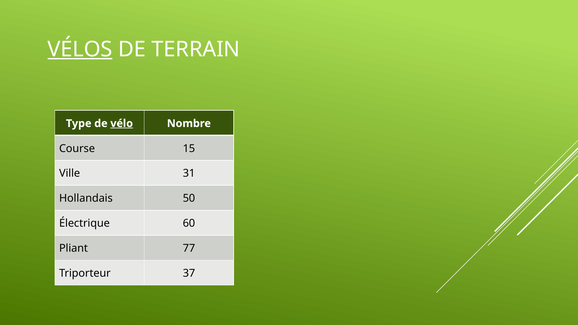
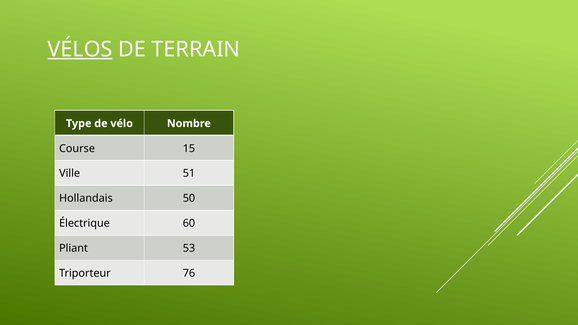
vélo underline: present -> none (122, 124)
31: 31 -> 51 (189, 173)
77: 77 -> 53 (189, 248)
37: 37 -> 76 (189, 273)
